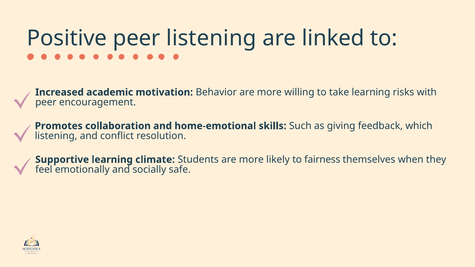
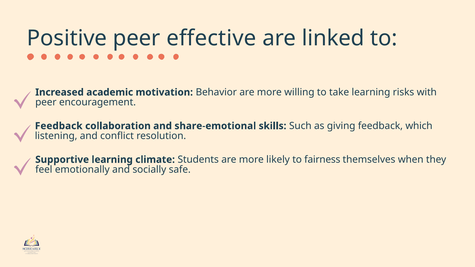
peer listening: listening -> effective (211, 38)
Promotes: Promotes -> Feedback (59, 126)
home-emotional: home-emotional -> share-emotional (215, 126)
